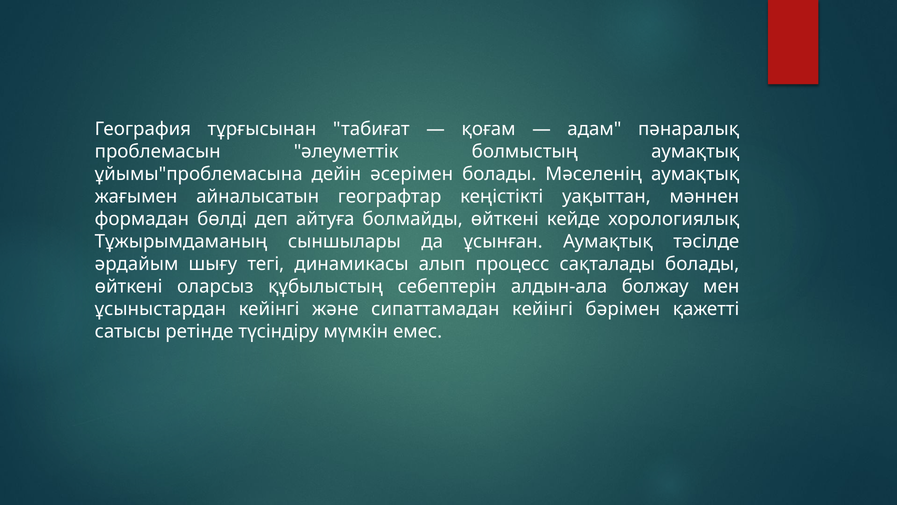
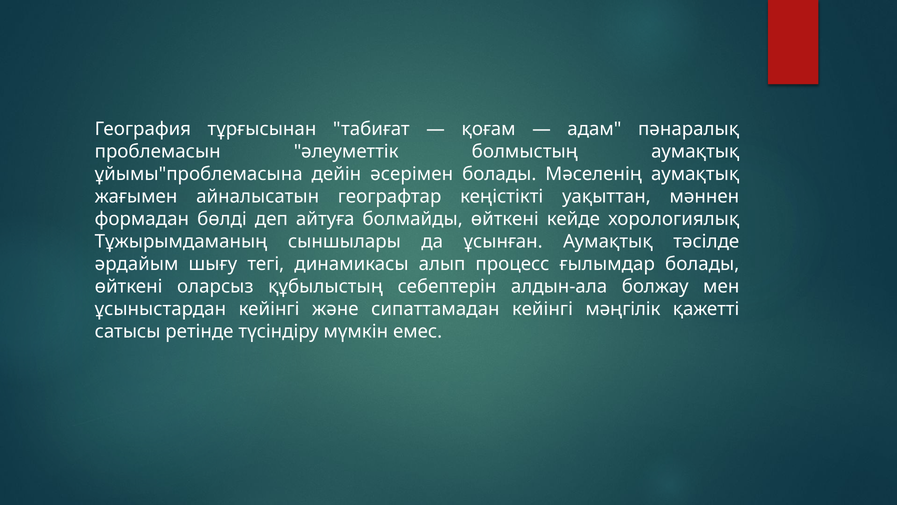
сақталады: сақталады -> ғылымдар (607, 264)
бәрімен: бәрімен -> мәңгілік (623, 309)
